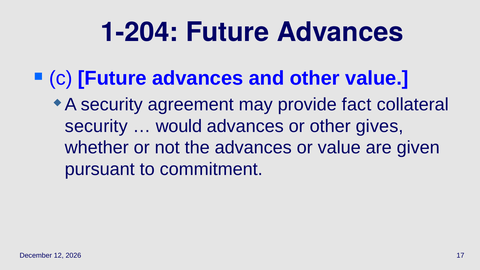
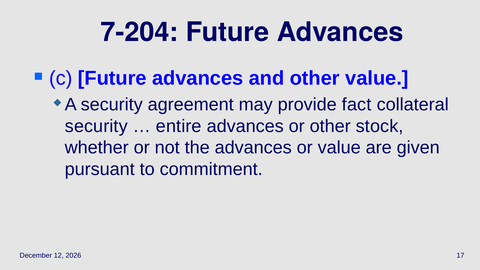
1-204: 1-204 -> 7-204 (139, 32)
would: would -> entire (179, 126)
gives: gives -> stock (380, 126)
